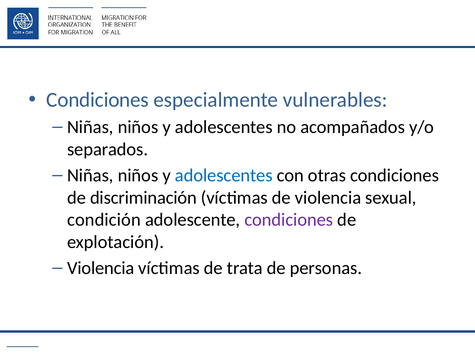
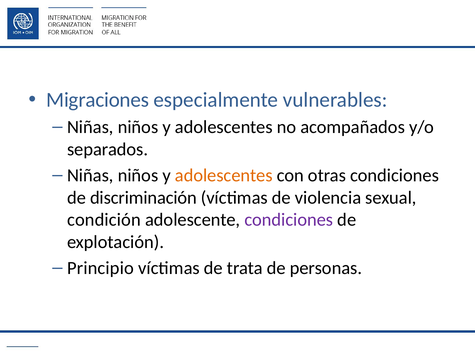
Condiciones: Condiciones -> Migraciones (98, 100)
adolescentes colour: blue -> orange (224, 175)
Violencia: Violencia -> Principio (101, 267)
